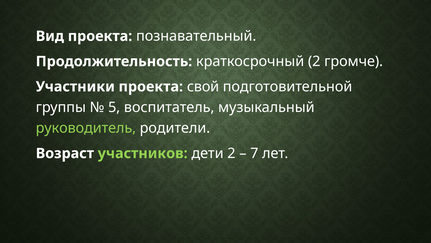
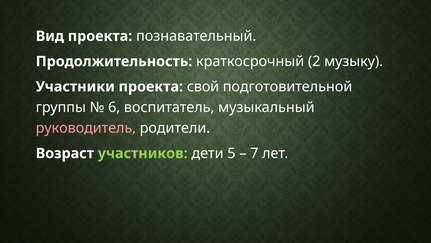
громче: громче -> музыку (354, 61)
5: 5 -> 6 (114, 107)
руководитель colour: light green -> pink (86, 128)
дети 2: 2 -> 5 (231, 153)
